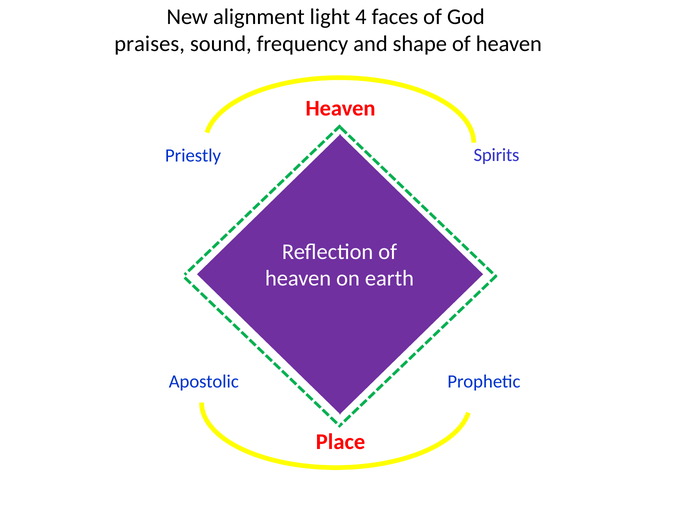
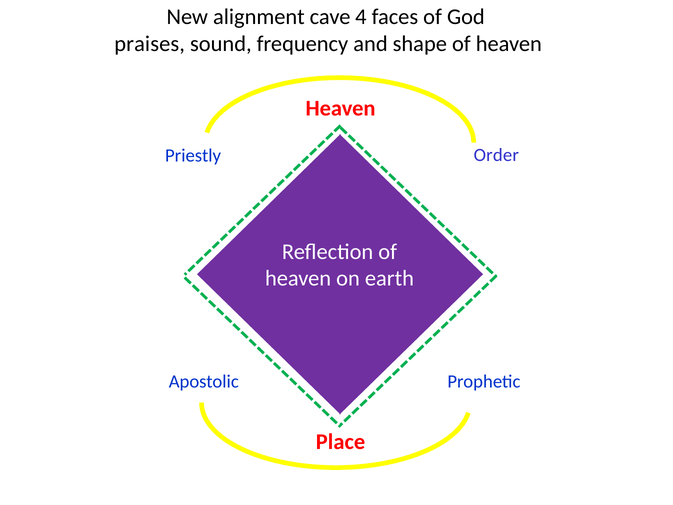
light: light -> cave (330, 17)
Spirits: Spirits -> Order (496, 155)
